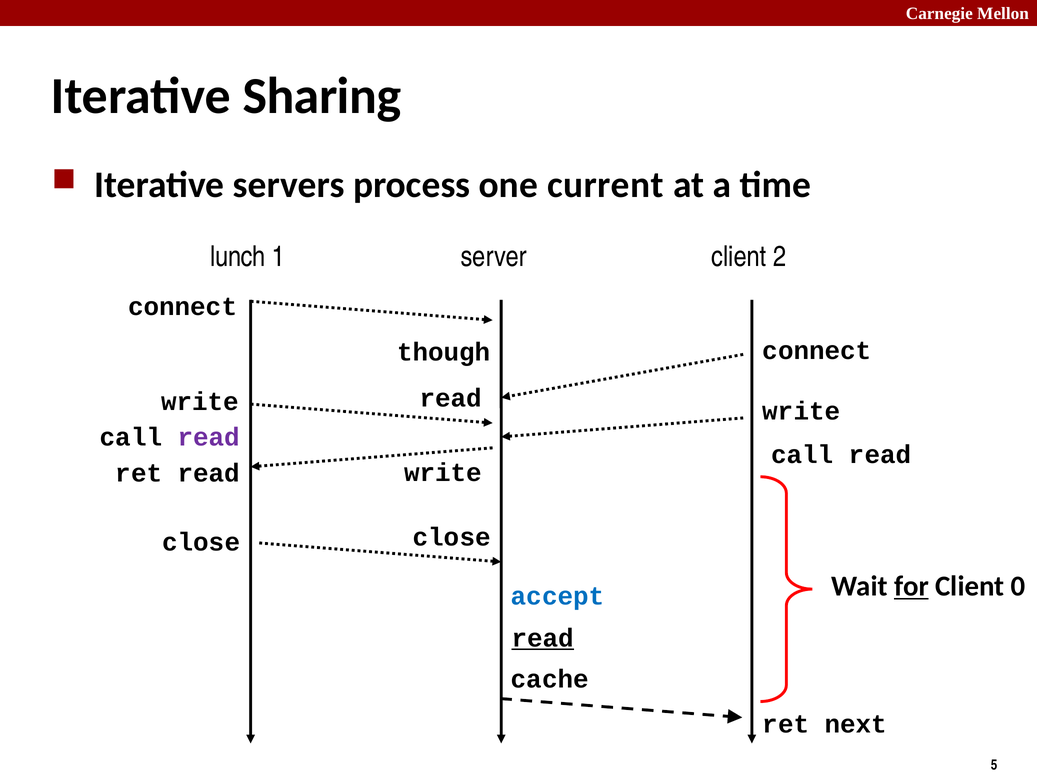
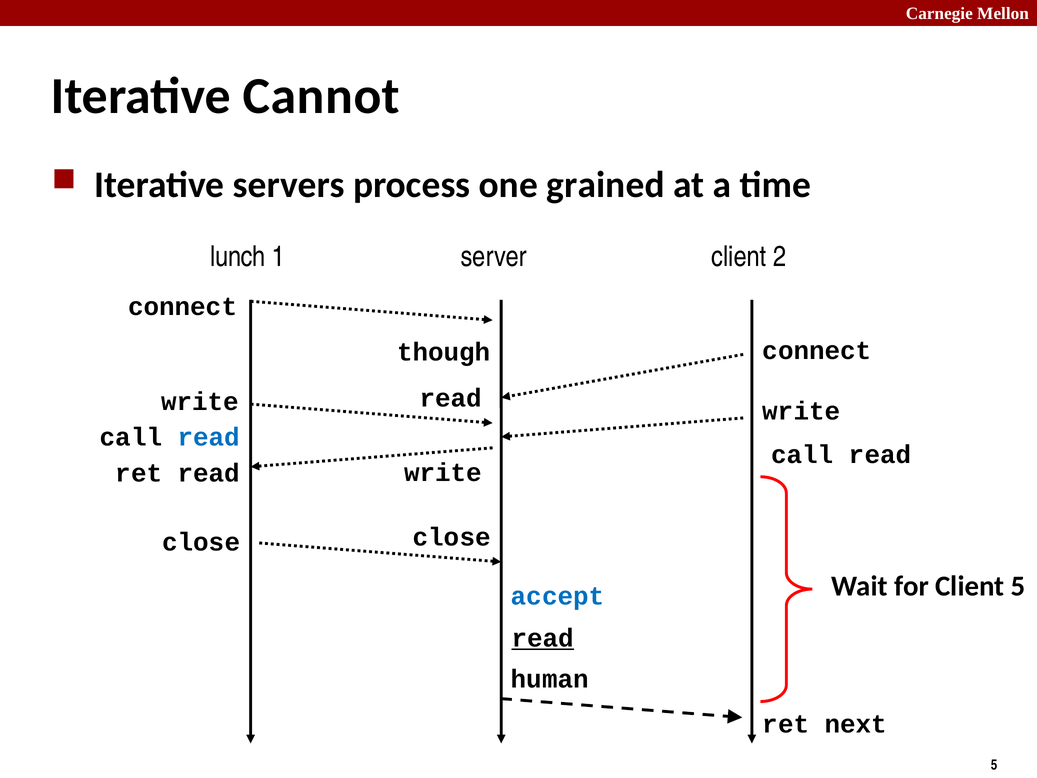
Sharing: Sharing -> Cannot (321, 96)
current: current -> grained (606, 185)
read colour: purple -> blue (209, 437)
for underline: present -> none (911, 586)
Client 0: 0 -> 5 (1018, 586)
cache: cache -> human (550, 679)
